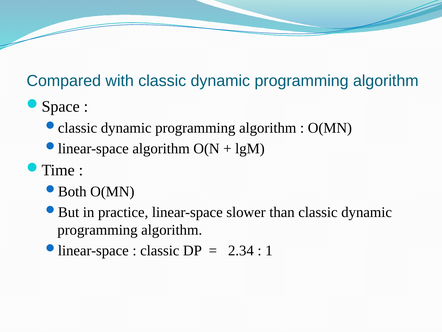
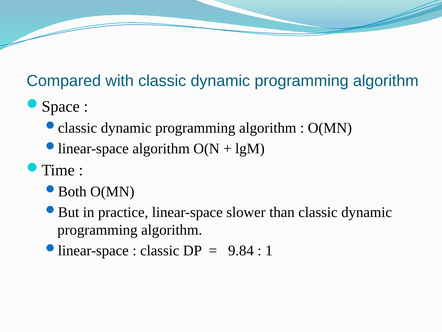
2.34: 2.34 -> 9.84 (241, 250)
